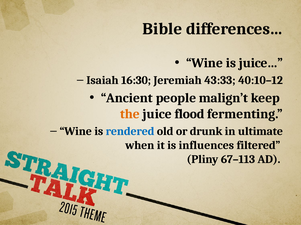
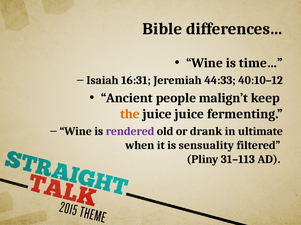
juice…: juice… -> time… (261, 63)
16:30: 16:30 -> 16:31 (136, 80)
43:33: 43:33 -> 44:33 (220, 80)
juice flood: flood -> juice (189, 114)
rendered colour: blue -> purple (130, 132)
drunk: drunk -> drank (206, 132)
influences: influences -> sensuality (206, 146)
67–113: 67–113 -> 31–113 (238, 160)
